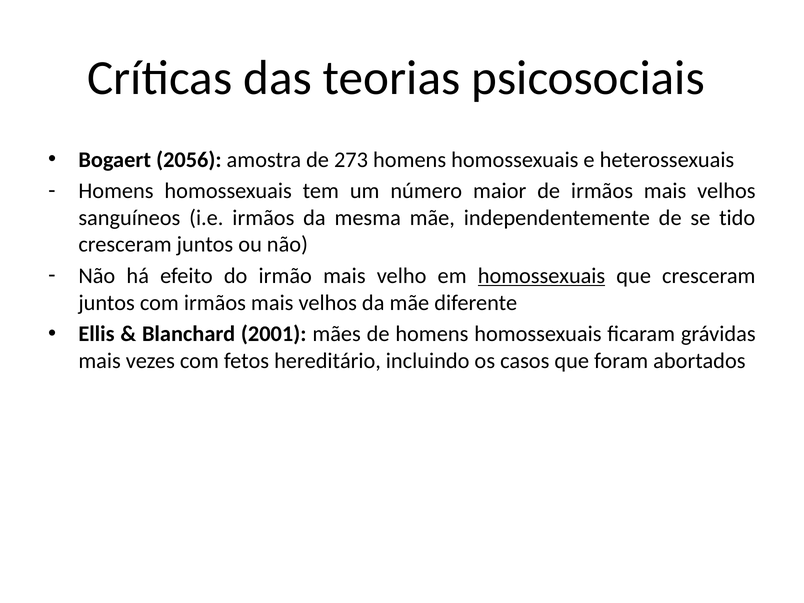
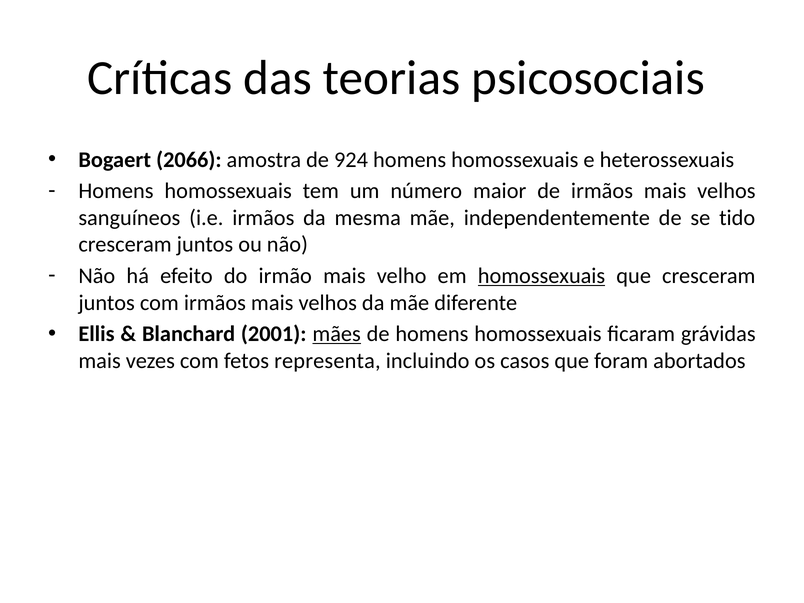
2056: 2056 -> 2066 (189, 160)
273: 273 -> 924 (351, 160)
mães underline: none -> present (337, 334)
hereditário: hereditário -> representa (327, 361)
